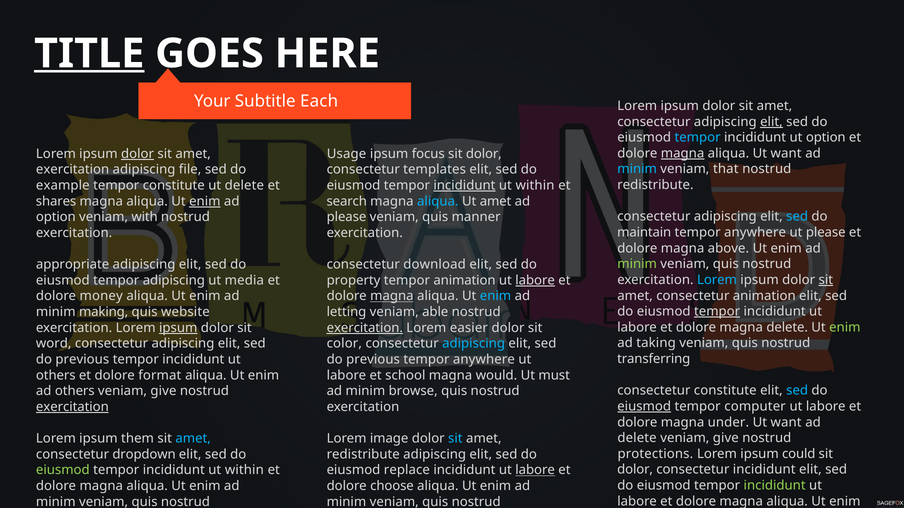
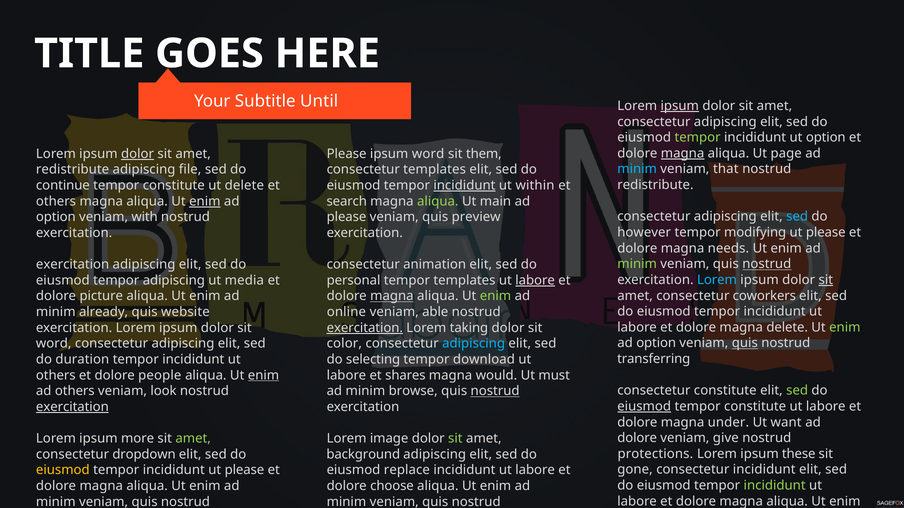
TITLE underline: present -> none (89, 54)
Each: Each -> Until (319, 101)
ipsum underline: none -> present (680, 106)
elit underline: present -> none (771, 122)
tempor colour: light blue -> light green (698, 138)
aliqua Ut want: want -> page (786, 153)
Usage: Usage -> Please (347, 154)
ipsum focus: focus -> word (428, 154)
dolor: dolor -> them (484, 154)
exercitation: exercitation -> redistribute (73, 170)
example: example -> continue (63, 186)
shares: shares -> others (56, 201)
aliqua colour: light blue -> light green (438, 201)
Ut amet: amet -> main (495, 201)
manner: manner -> preview (476, 217)
maintain: maintain -> however (644, 233)
anywhere: anywhere -> modifying (755, 233)
above: above -> needs (728, 248)
nostrud underline: none -> present (767, 264)
appropriate: appropriate -> exercitation (73, 265)
download: download -> animation (435, 265)
property: property -> personal (354, 281)
tempor animation: animation -> templates (464, 281)
consectetur animation: animation -> coworkers (764, 296)
money: money -> picture (101, 296)
enim colour: light blue -> light green (496, 296)
tempor underline: present -> none (717, 312)
making: making -> already (104, 312)
letting: letting -> online (346, 312)
ipsum underline: present -> none (178, 328)
easier: easier -> taking (469, 328)
taking: taking -> option (656, 343)
quis underline: none -> present (745, 343)
previous: previous -> duration (82, 360)
previous: previous -> selecting (373, 360)
anywhere: anywhere -> download (484, 360)
format: format -> people (160, 376)
enim underline: none -> present (264, 376)
school: school -> shares (405, 376)
sed colour: light blue -> light green (797, 391)
give: give -> look (164, 391)
nostrud underline: none -> present (495, 391)
computer: computer -> constitute (755, 407)
delete: delete -> dolore (637, 438)
them: them -> more (138, 439)
amet colour: light blue -> light green (193, 439)
sit colour: light blue -> light green (455, 439)
could: could -> these (799, 454)
redistribute: redistribute -> background (363, 455)
dolor: dolor -> gone (635, 470)
eiusmod colour: light green -> yellow (63, 471)
within: within -> please (244, 471)
labore underline: present -> none (535, 471)
